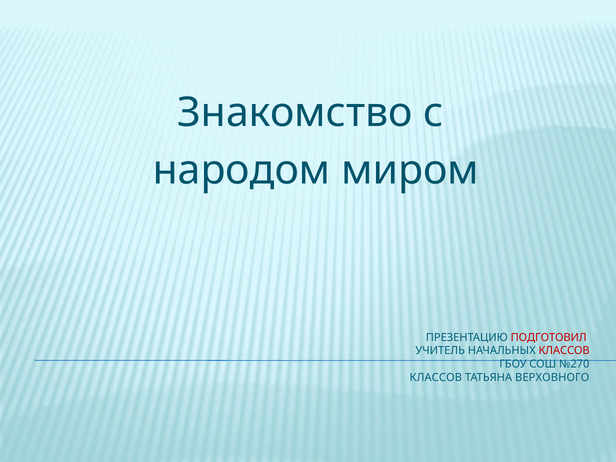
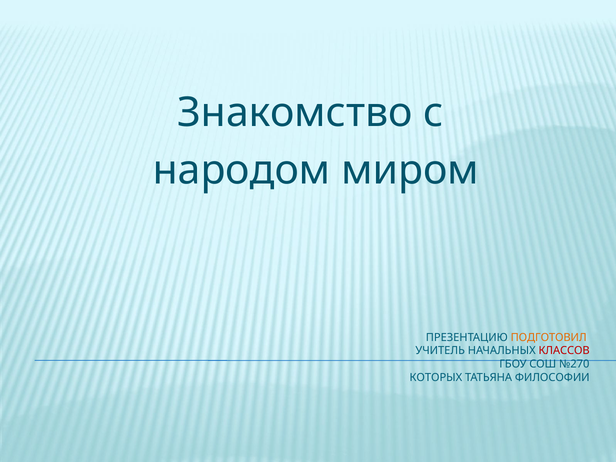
ПОДГОТОВИЛ colour: red -> orange (549, 337)
КЛАССОВ: КЛАССОВ -> КОТОРЫХ (436, 378)
ВЕРХОВНОГО: ВЕРХОВНОГО -> ФИЛОСОФИИ (552, 378)
